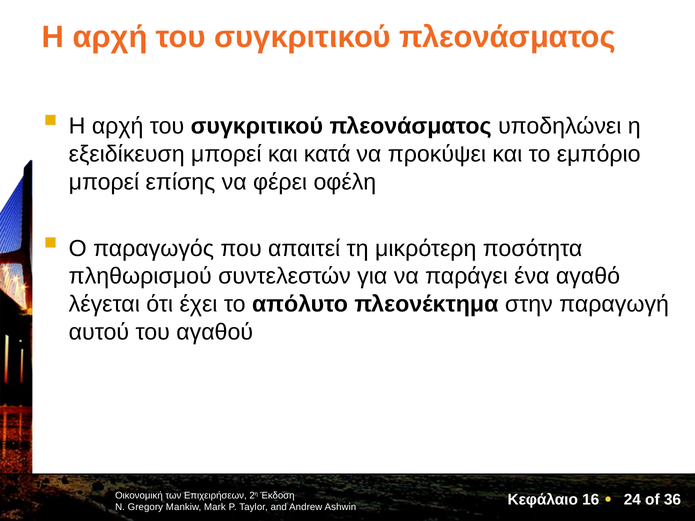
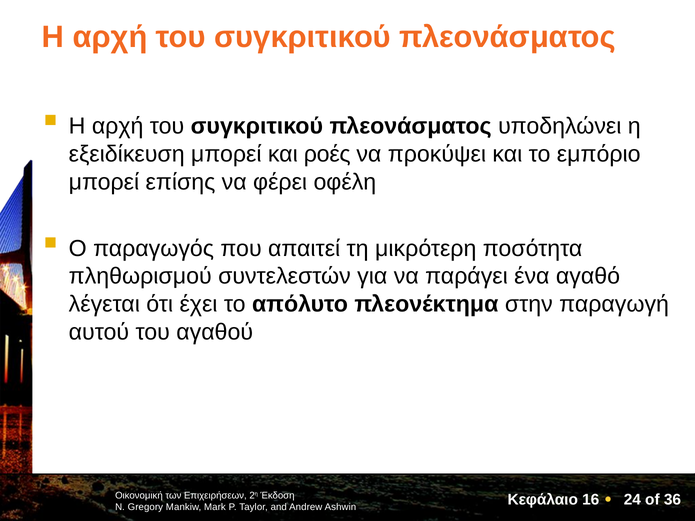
κατά: κατά -> ροές (327, 154)
